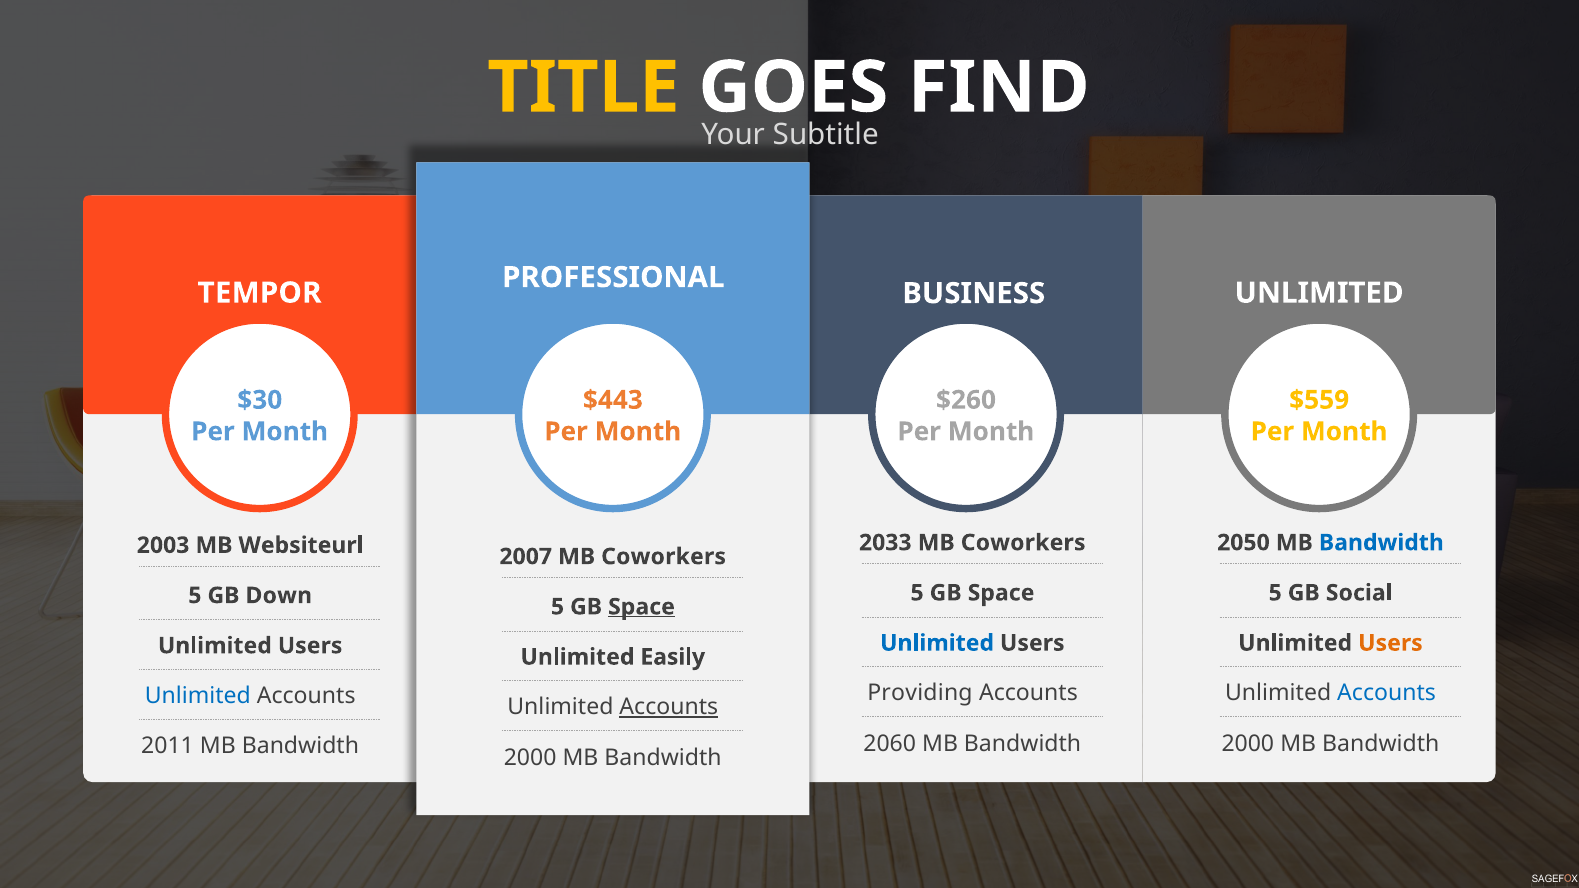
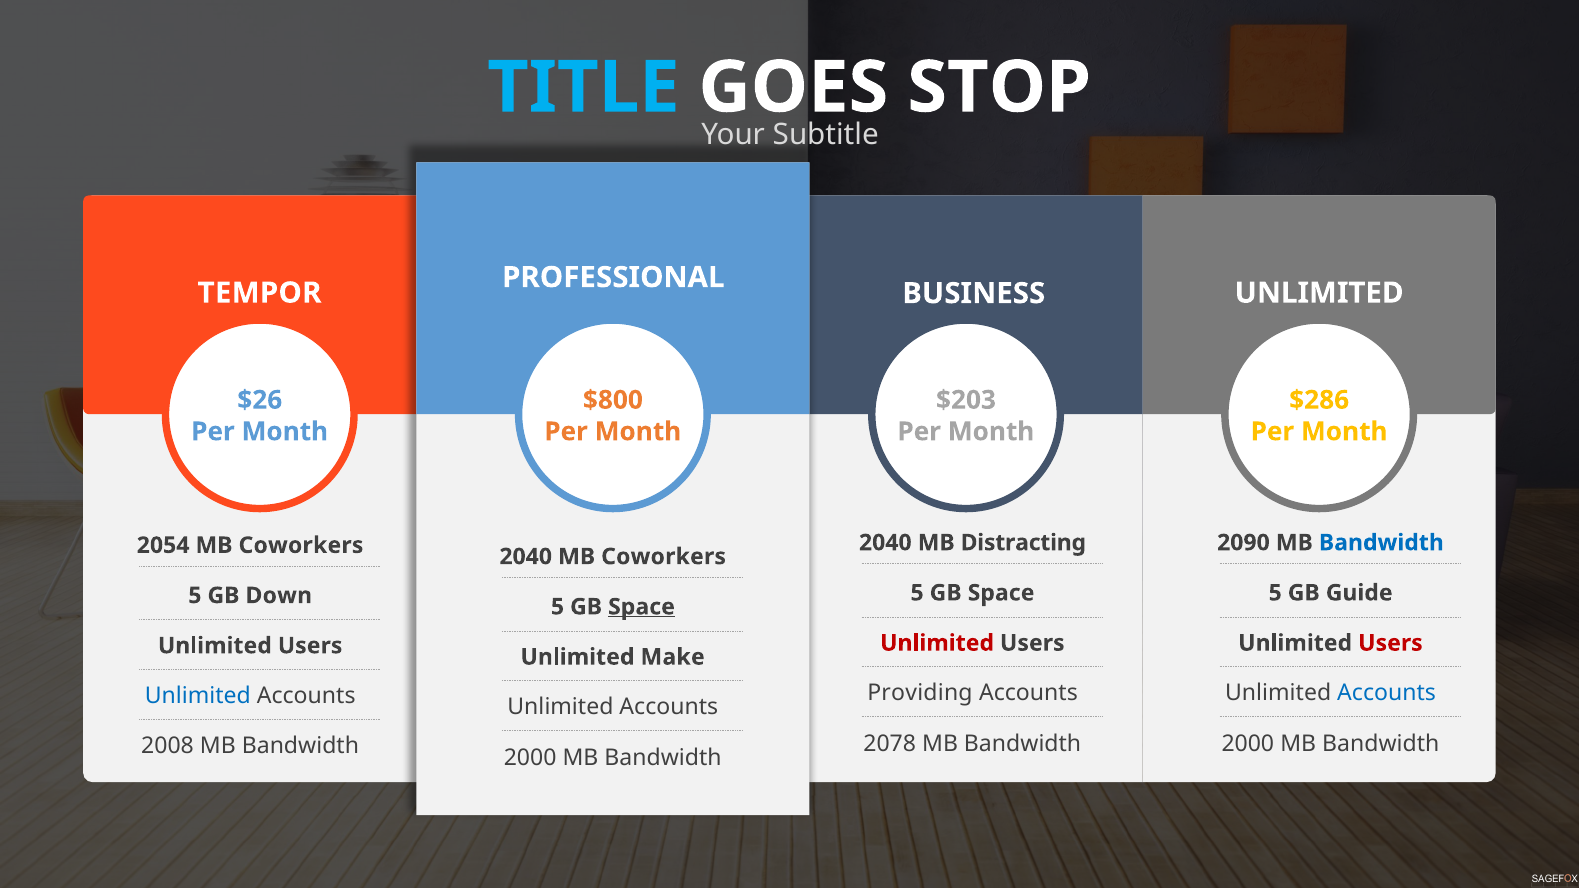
TITLE colour: yellow -> light blue (583, 88)
FIND: FIND -> STOP (999, 88)
$30: $30 -> $26 (260, 400)
$443: $443 -> $800 (613, 400)
$260: $260 -> $203 (966, 400)
$559: $559 -> $286 (1319, 400)
2033: 2033 -> 2040 (885, 543)
Coworkers: Coworkers -> Distracting (1023, 543)
2050: 2050 -> 2090 (1243, 543)
2003: 2003 -> 2054 (163, 545)
Websiteurl: Websiteurl -> Coworkers (301, 545)
2007: 2007 -> 2040 (526, 557)
Social: Social -> Guide (1359, 593)
Unlimited colour: blue -> red (937, 643)
Users colour: orange -> red (1390, 643)
Easily: Easily -> Make (673, 657)
Accounts underline: present -> none (669, 707)
2060: 2060 -> 2078 (890, 744)
2011: 2011 -> 2008 (168, 746)
